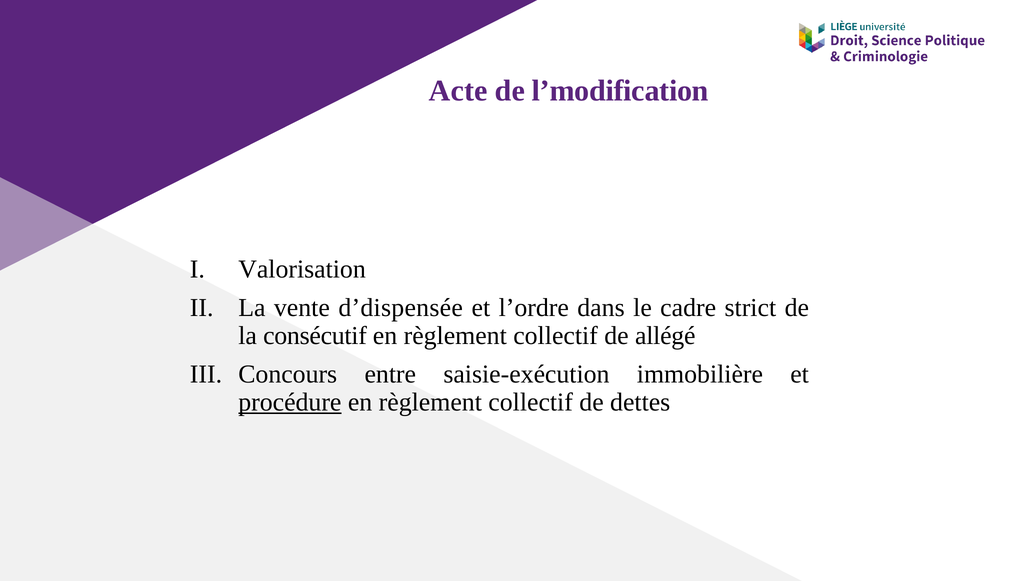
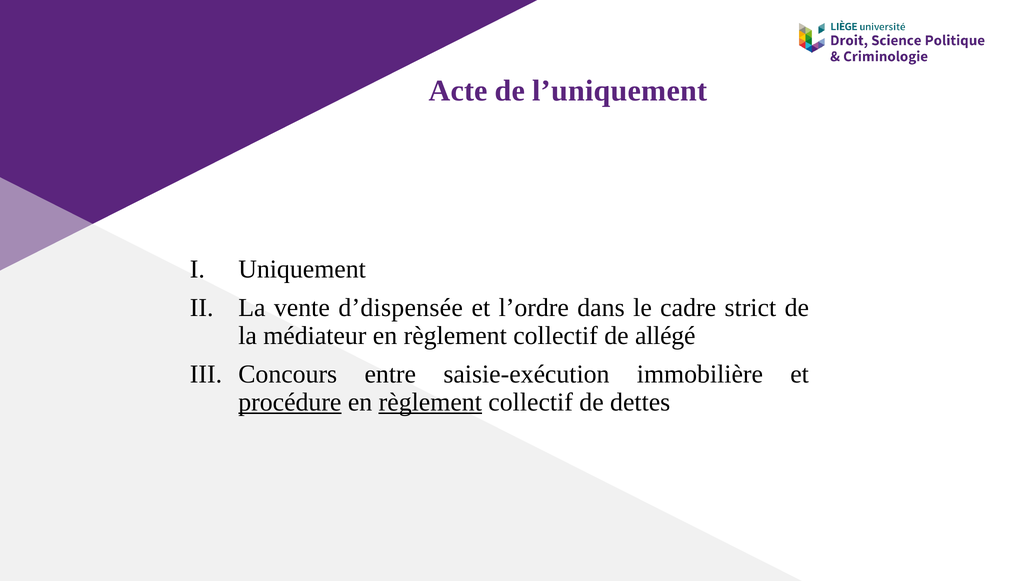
l’modification: l’modification -> l’uniquement (620, 91)
Valorisation: Valorisation -> Uniquement (302, 269)
consécutif: consécutif -> médiateur (315, 336)
règlement underline: none -> present (430, 402)
